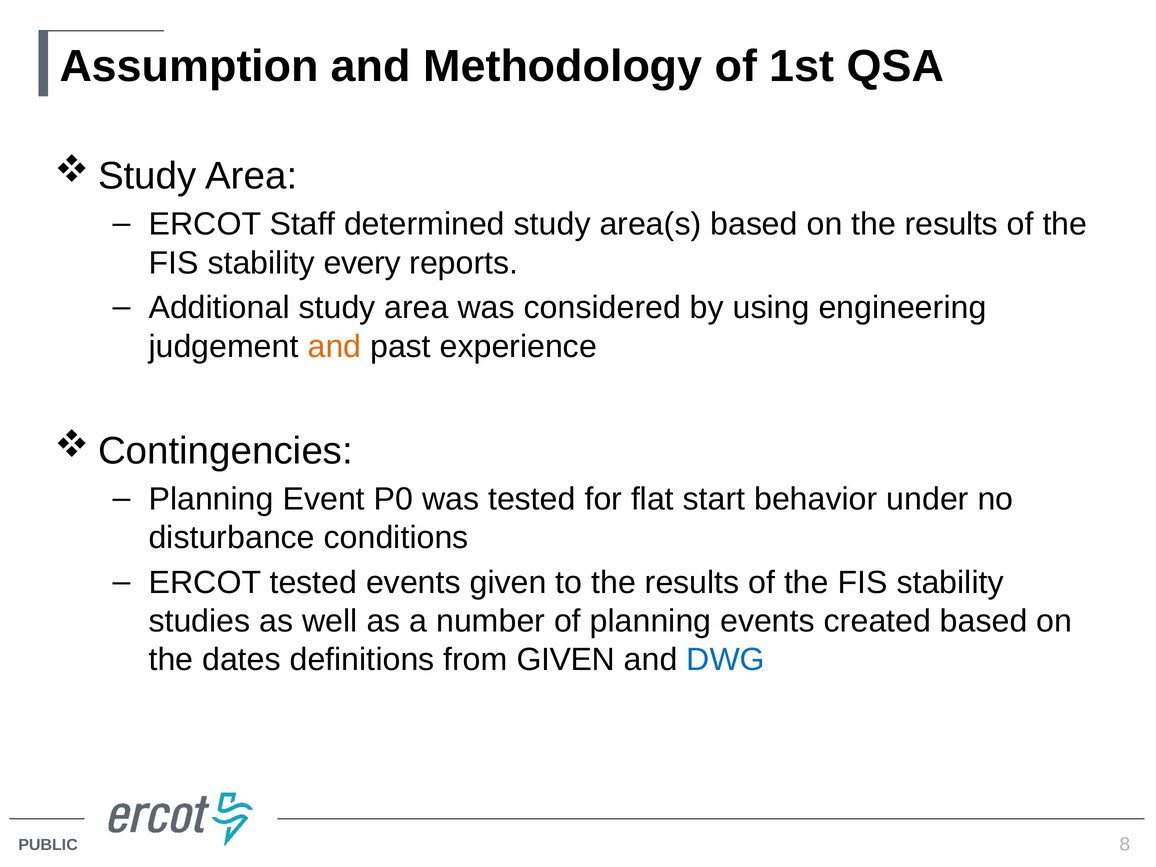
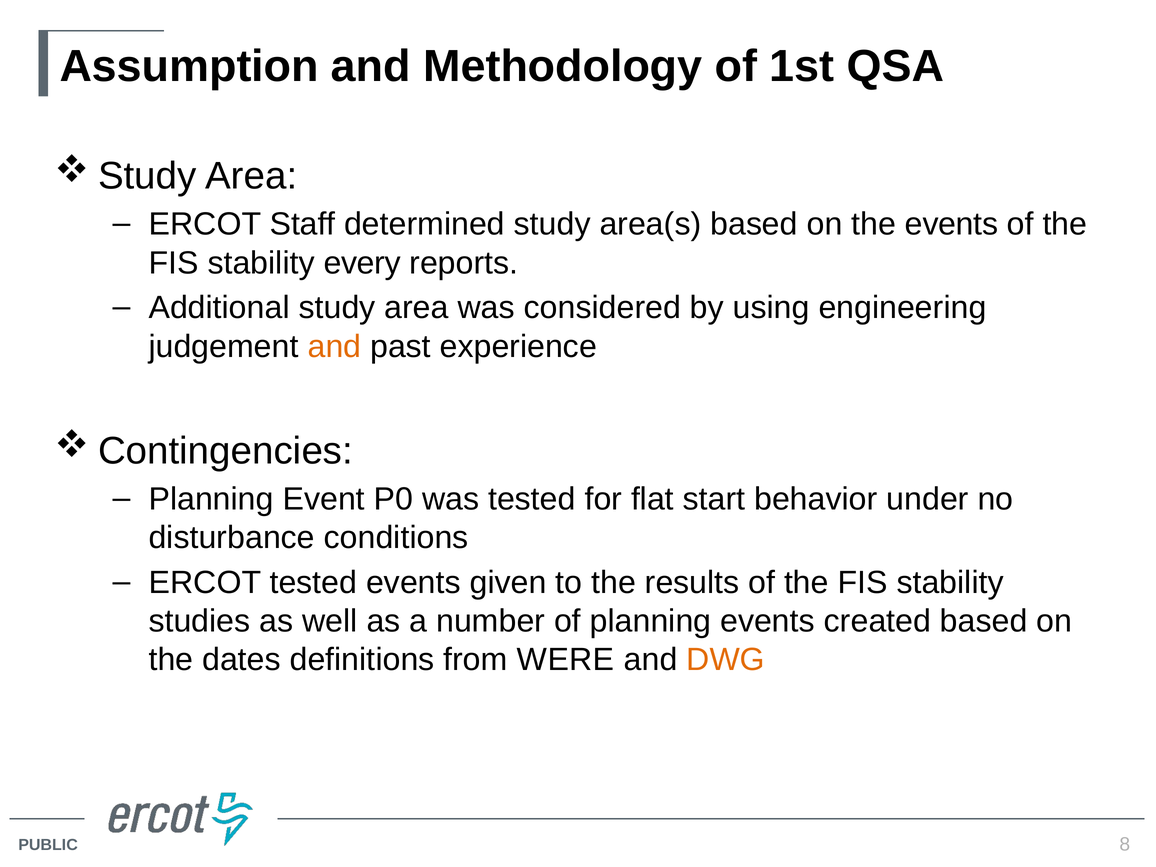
on the results: results -> events (952, 224)
from GIVEN: GIVEN -> WERE (566, 660)
DWG colour: blue -> orange (726, 660)
